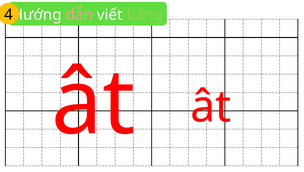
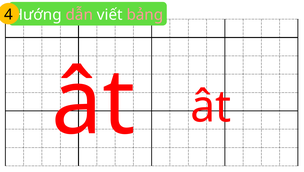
bảng colour: light green -> pink (145, 15)
